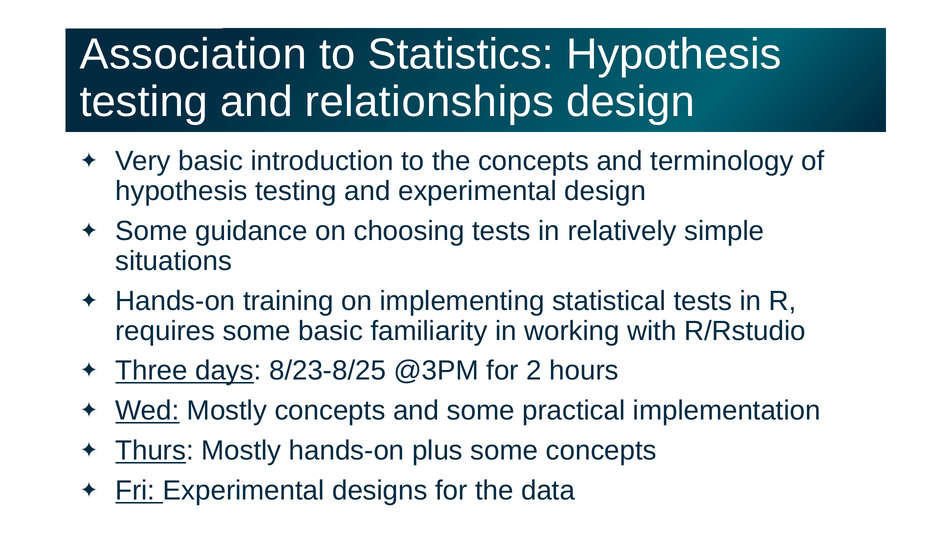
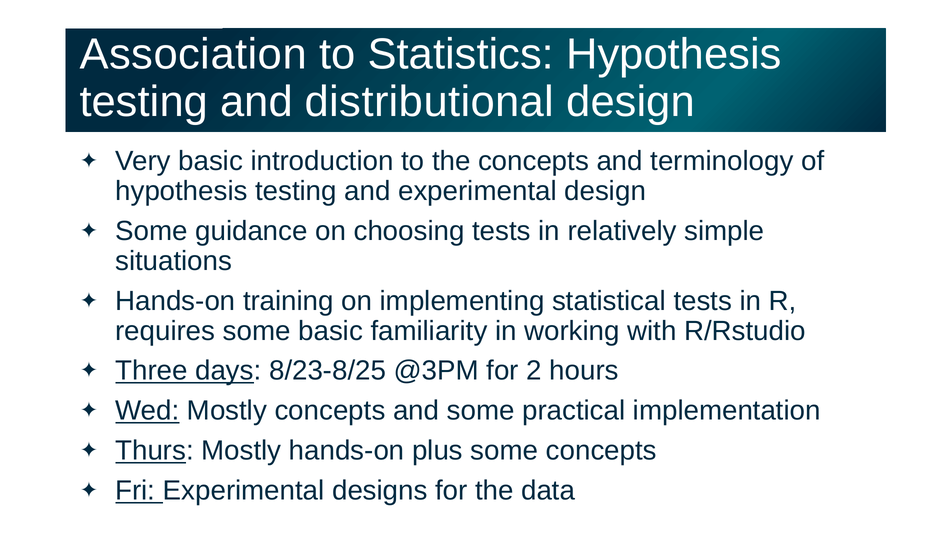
relationships: relationships -> distributional (429, 102)
